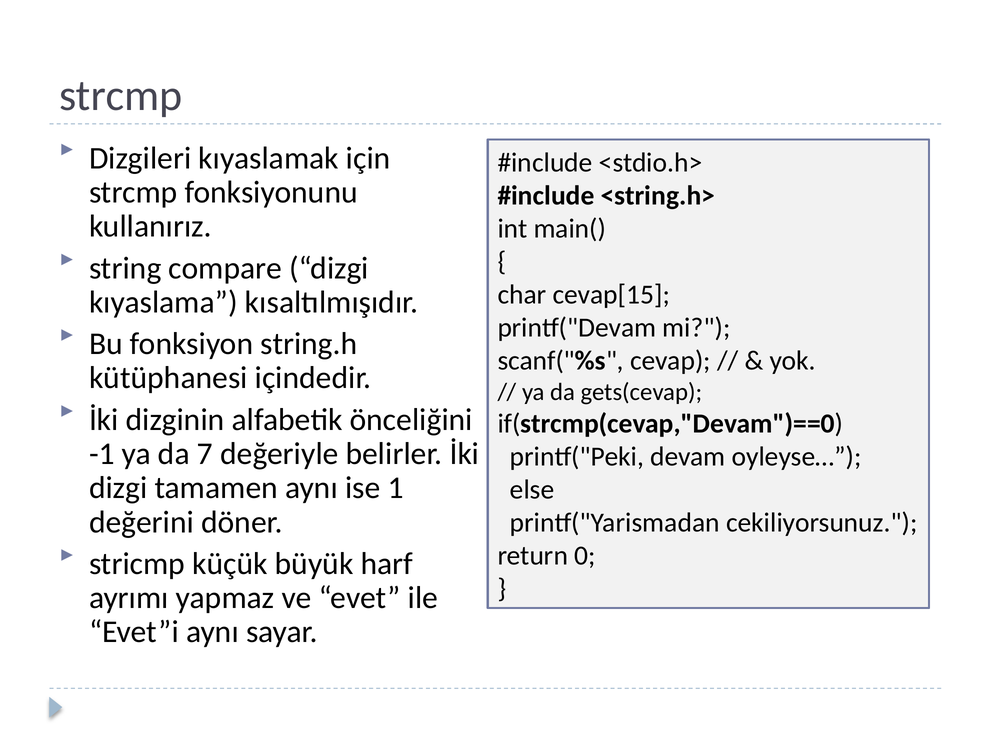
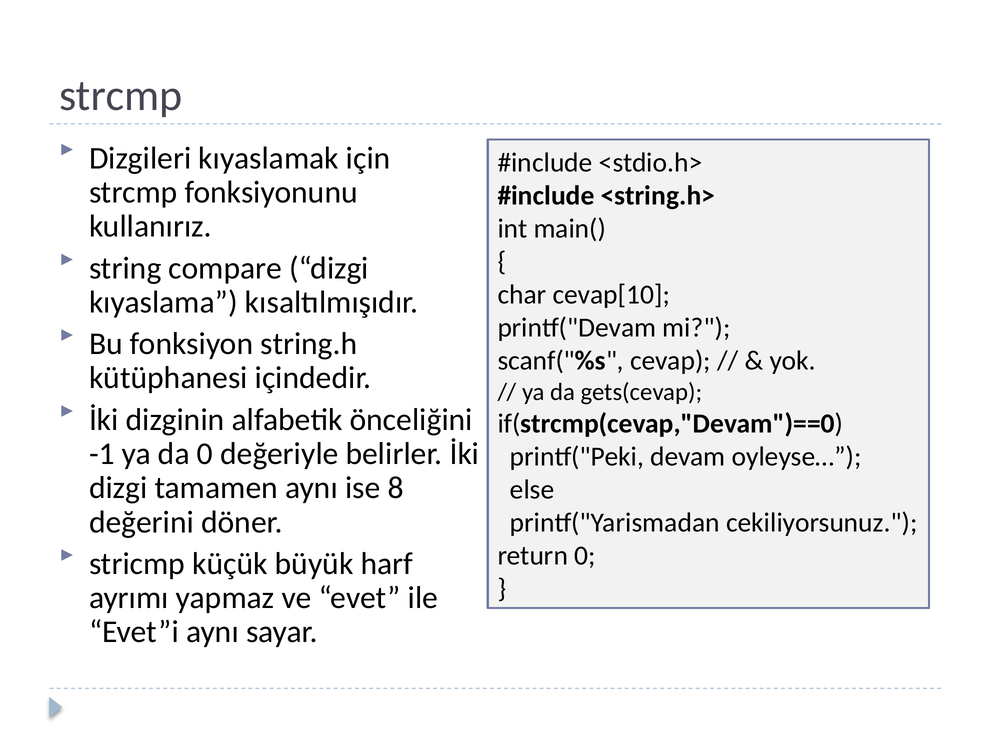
cevap[15: cevap[15 -> cevap[10 (611, 295)
da 7: 7 -> 0 (205, 454)
1: 1 -> 8 (396, 488)
